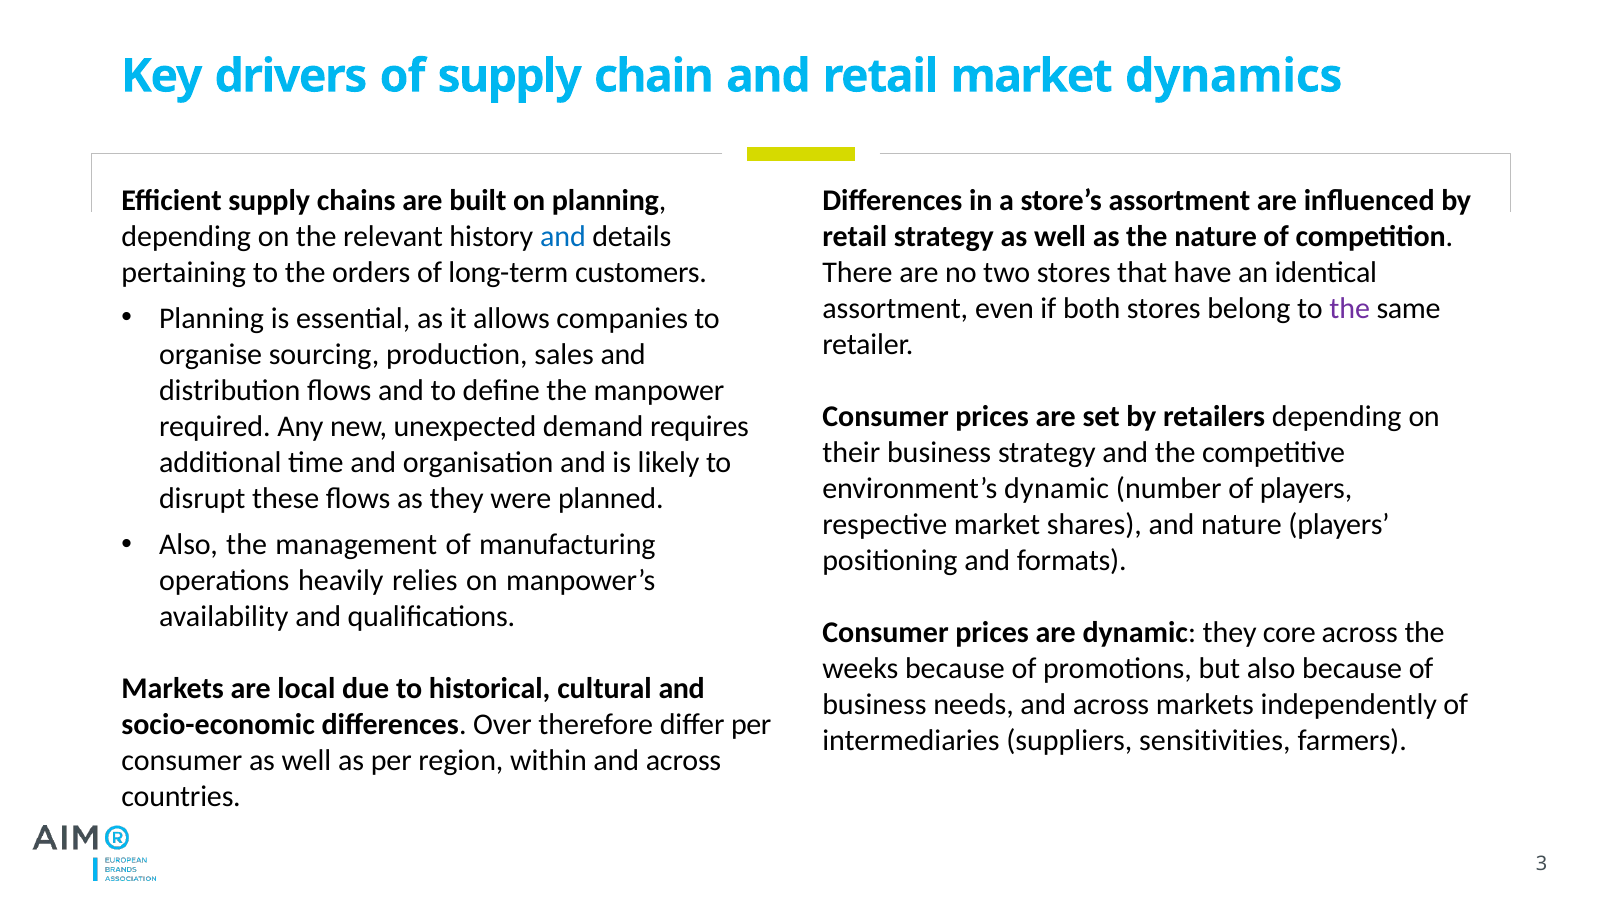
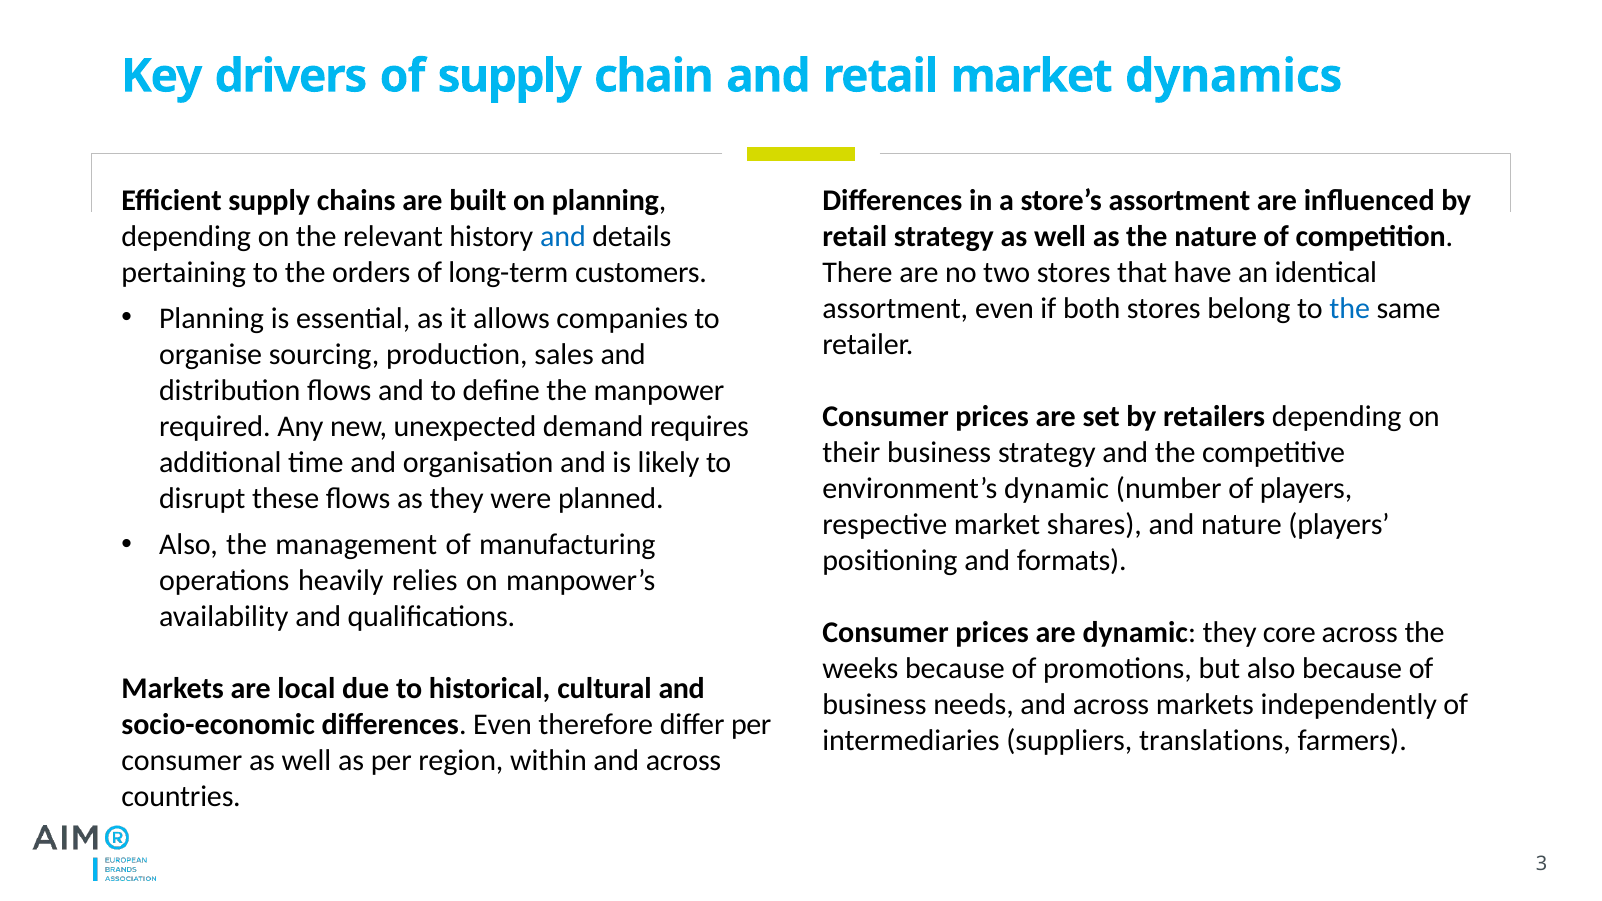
the colour: purple -> blue (1350, 308)
differences Over: Over -> Even (502, 725)
sensitivities: sensitivities -> translations (1215, 741)
